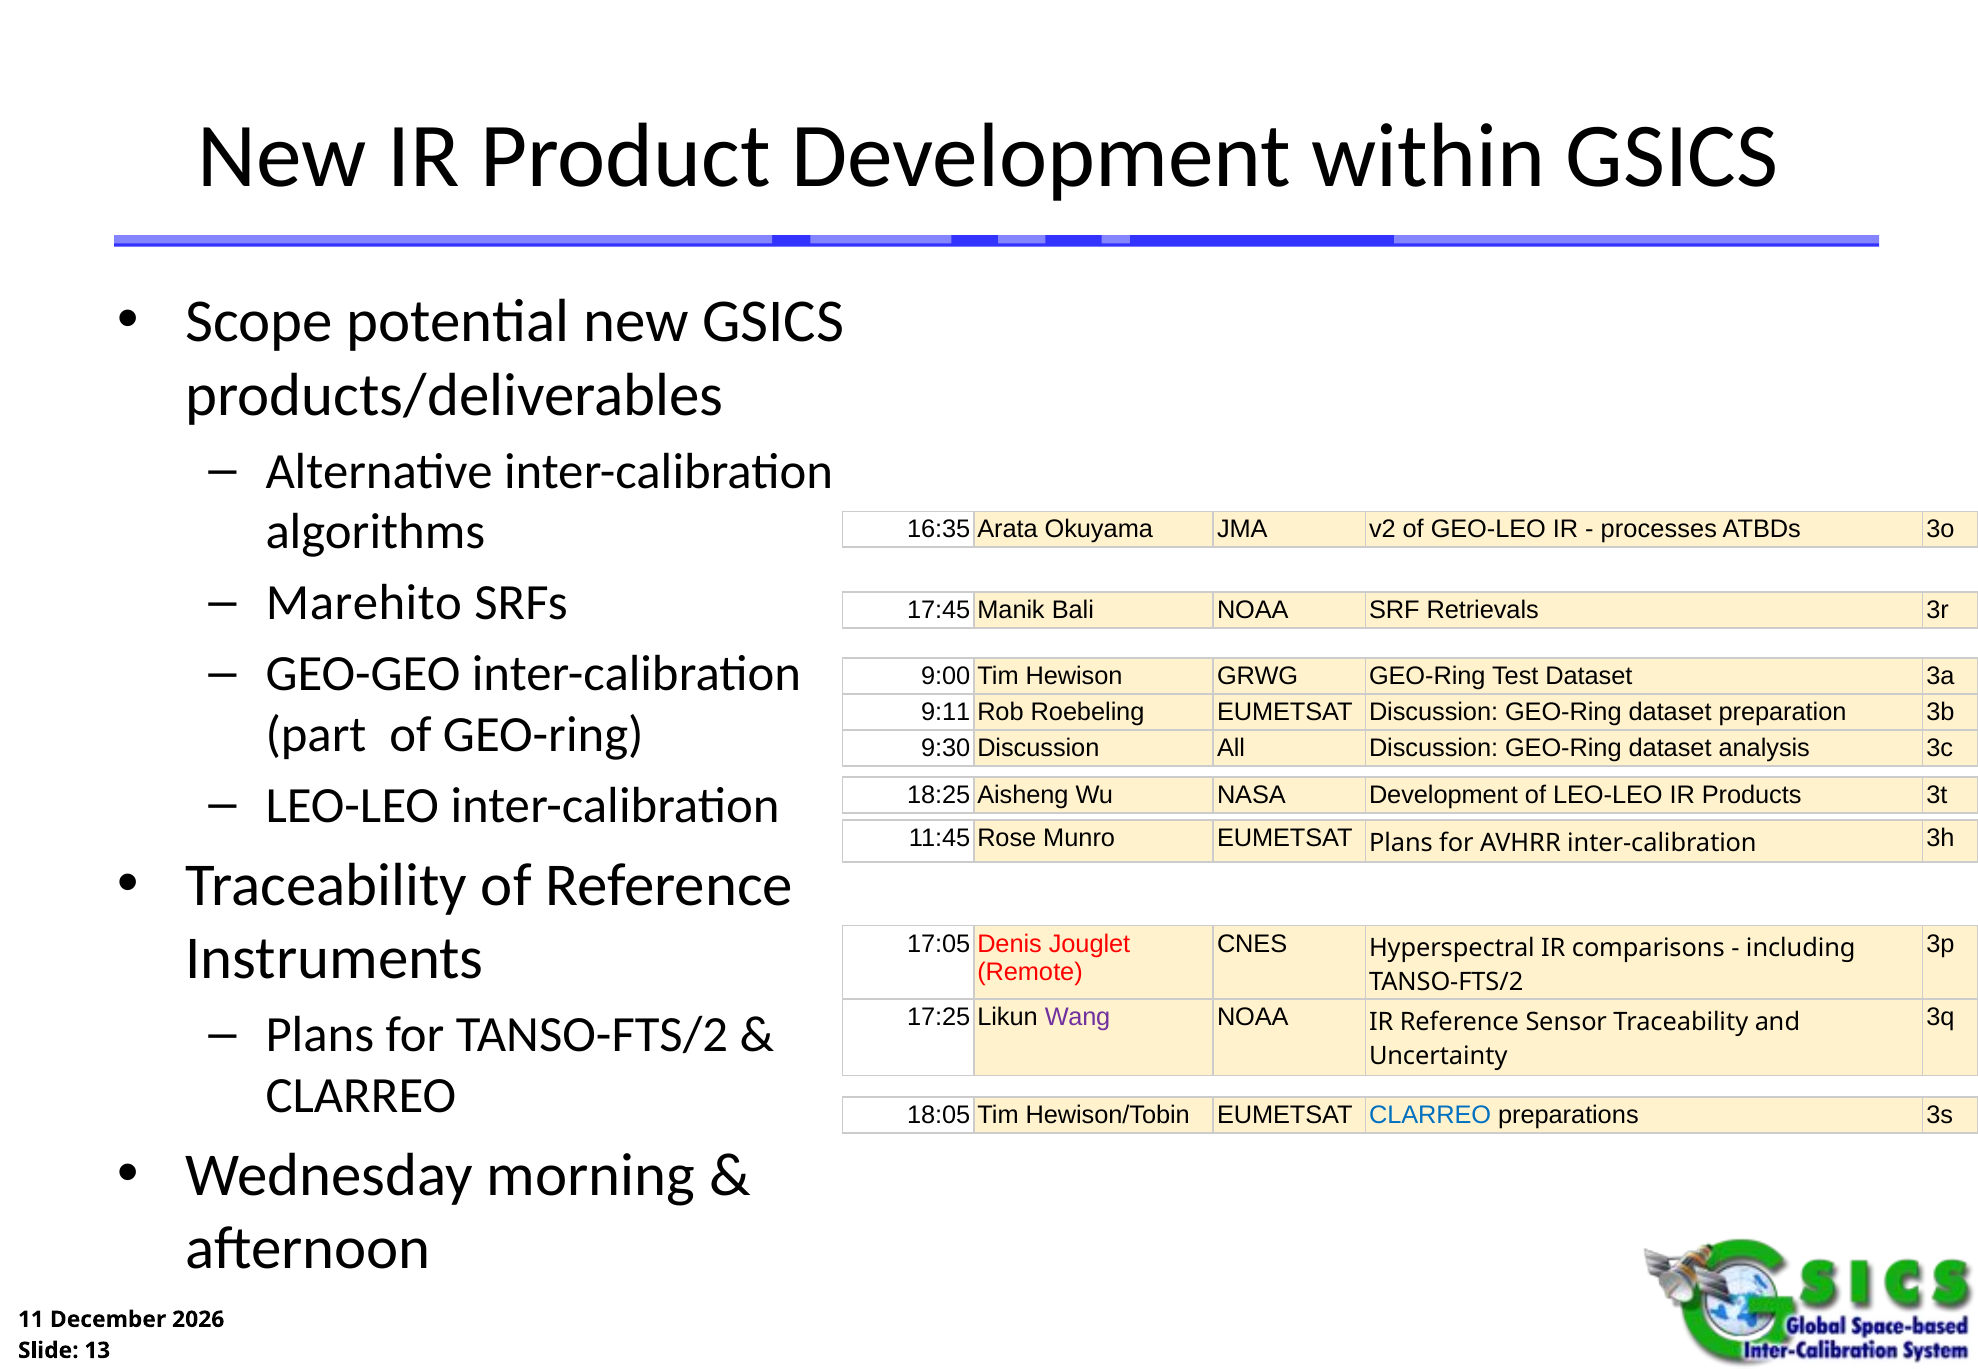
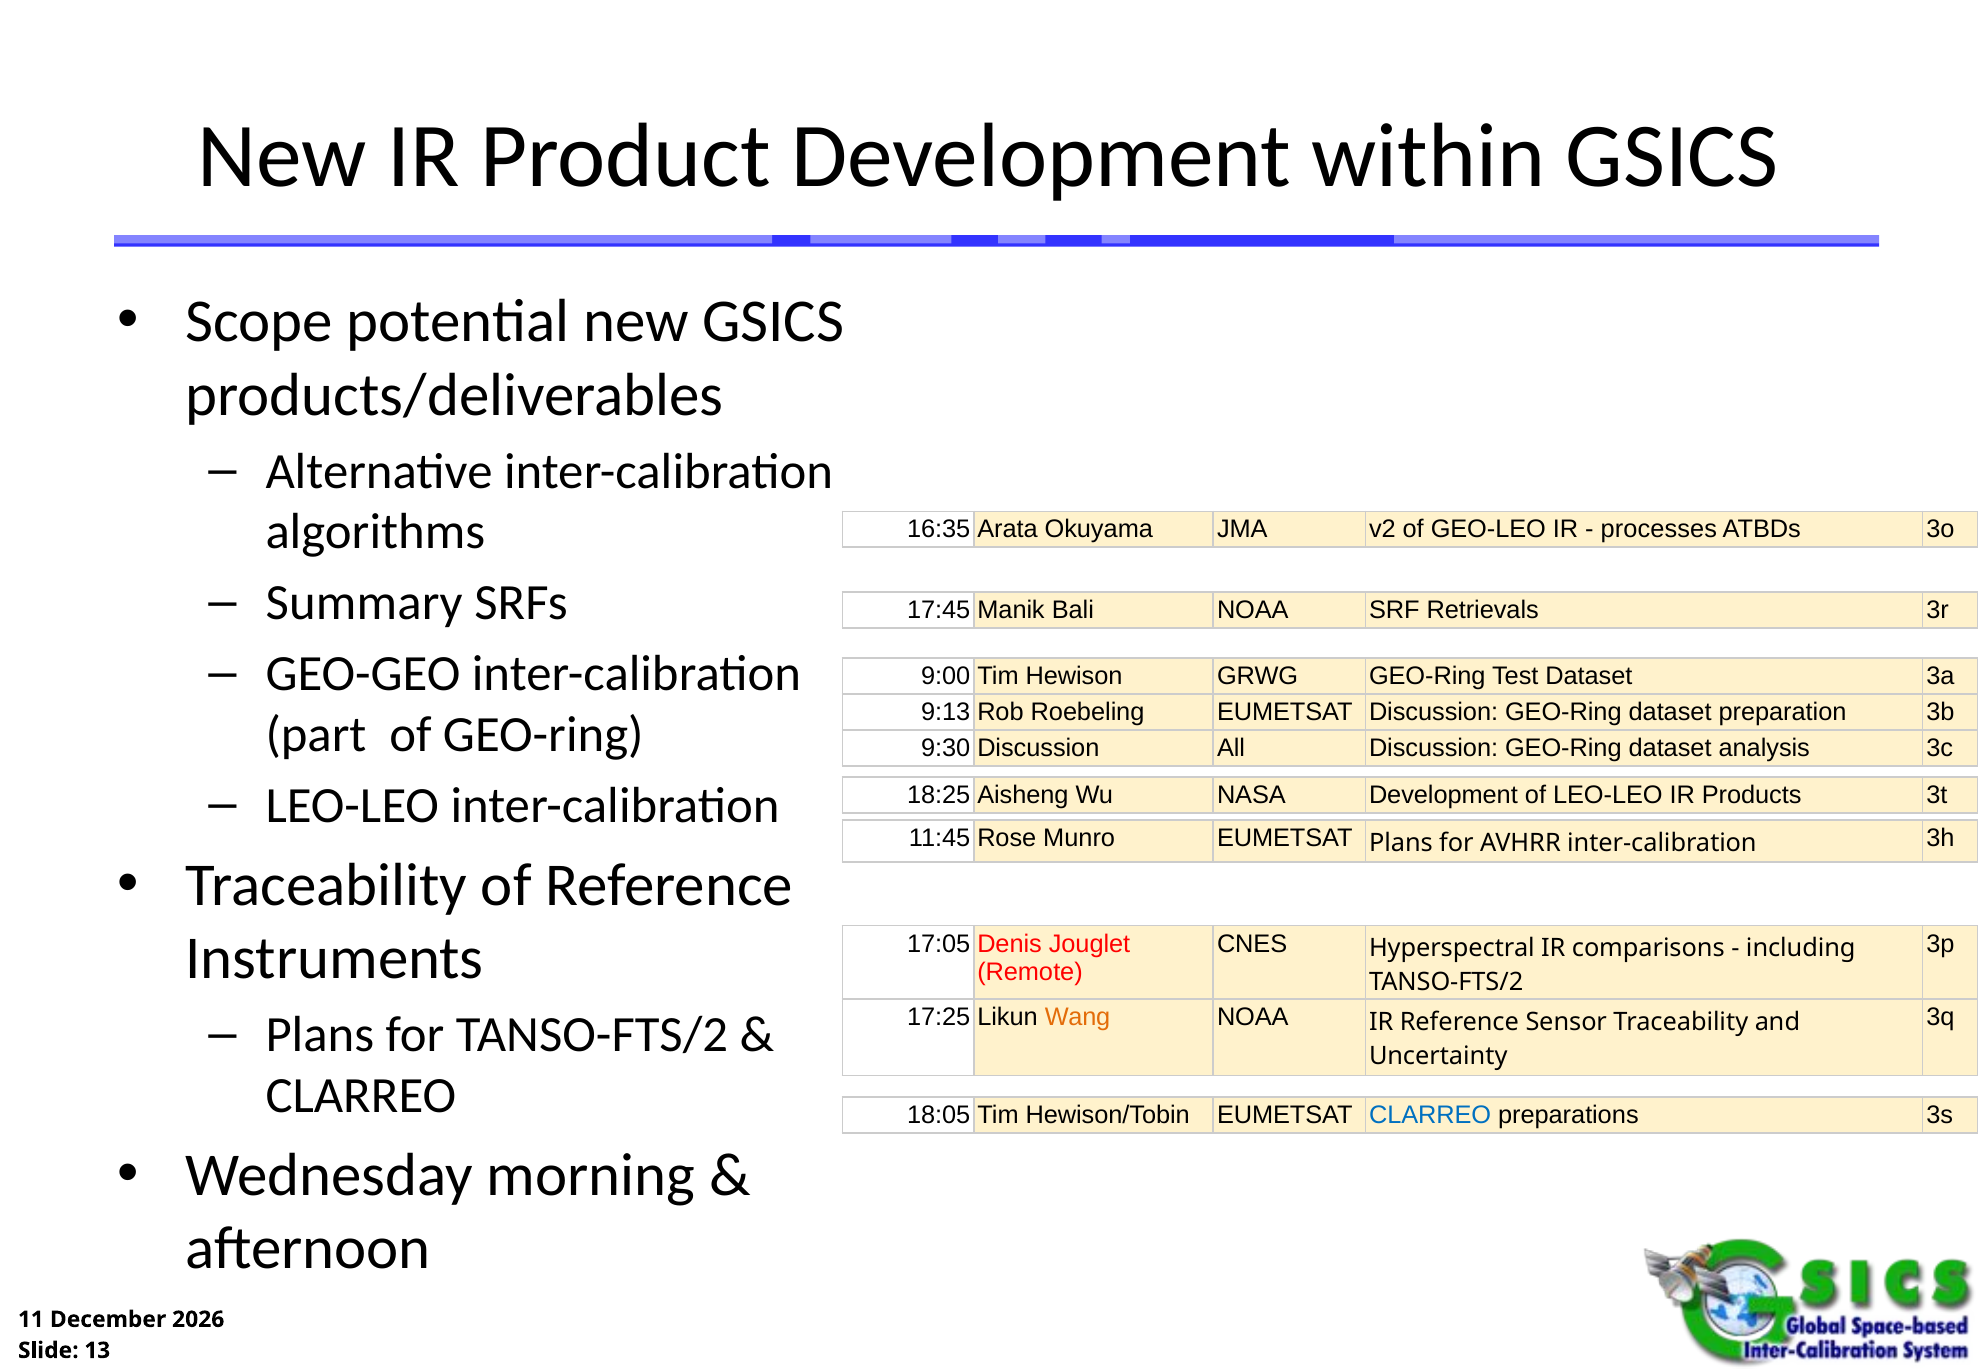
Marehito: Marehito -> Summary (364, 603)
9:11: 9:11 -> 9:13 (946, 713)
Wang colour: purple -> orange (1077, 1018)
